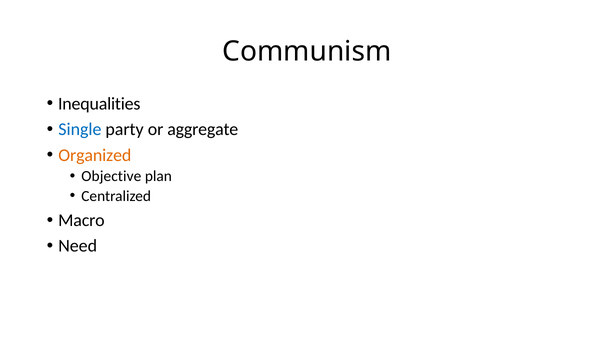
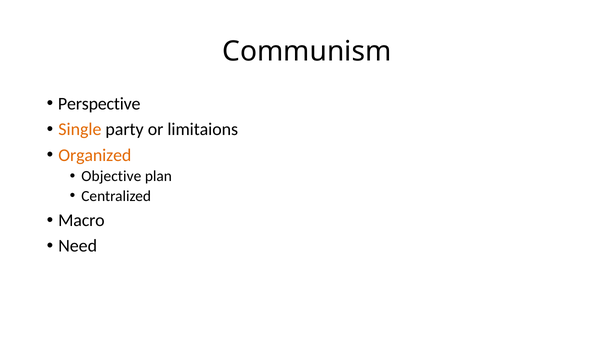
Inequalities: Inequalities -> Perspective (99, 104)
Single colour: blue -> orange (80, 130)
aggregate: aggregate -> limitaions (203, 130)
